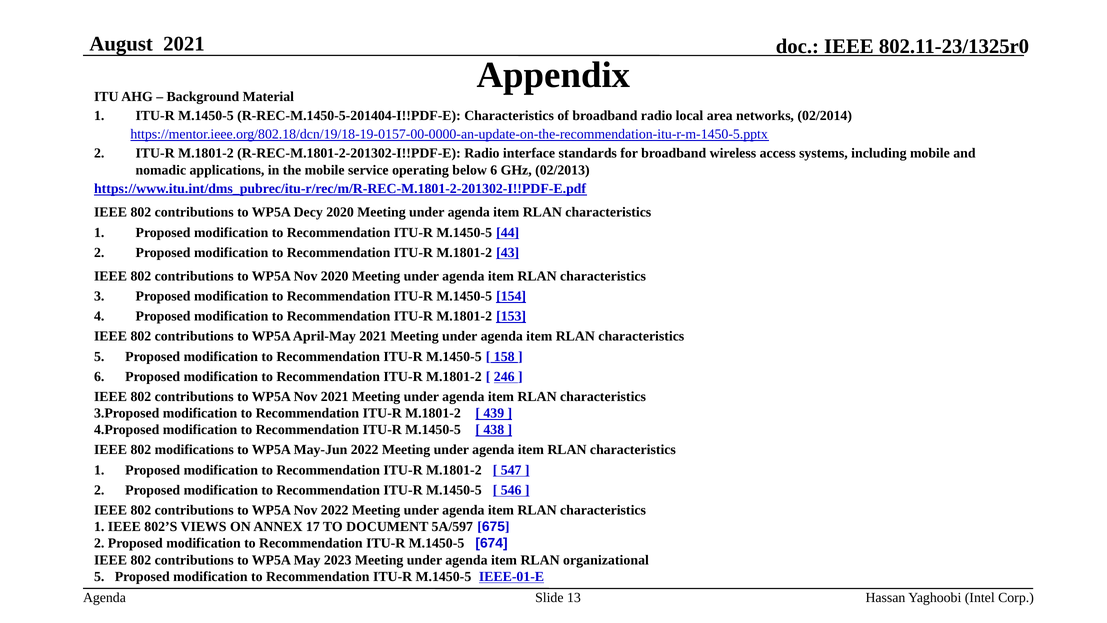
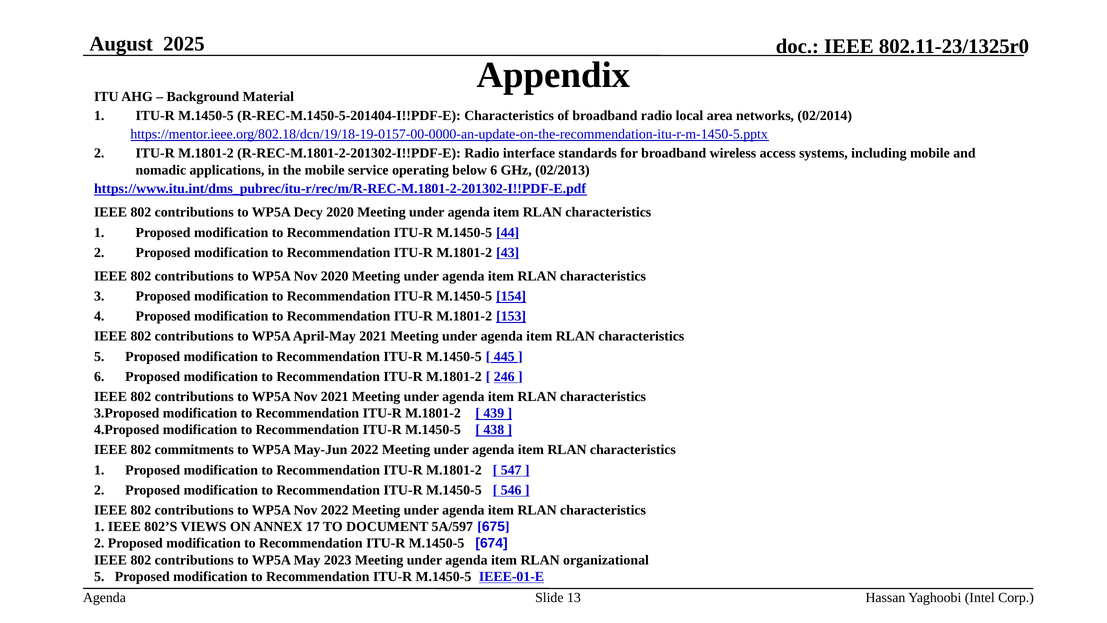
August 2021: 2021 -> 2025 (184, 44)
158: 158 -> 445 (504, 356)
modifications: modifications -> commitments (194, 450)
